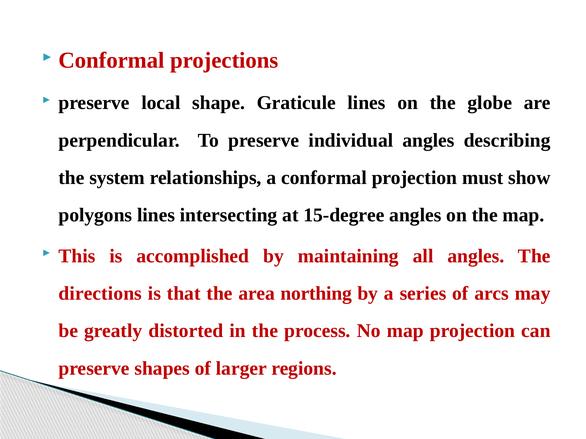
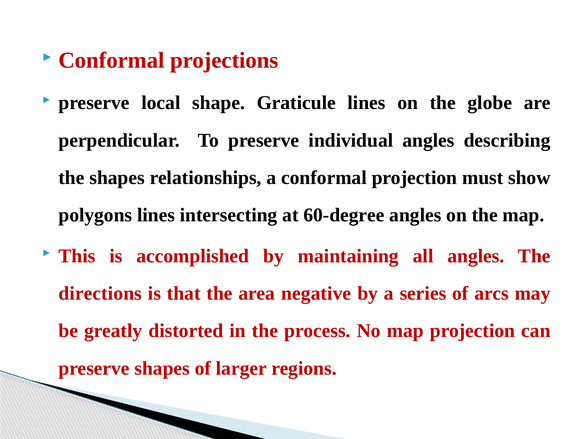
the system: system -> shapes (117, 178)
15-degree: 15-degree -> 60-degree (344, 215)
northing: northing -> negative (316, 294)
